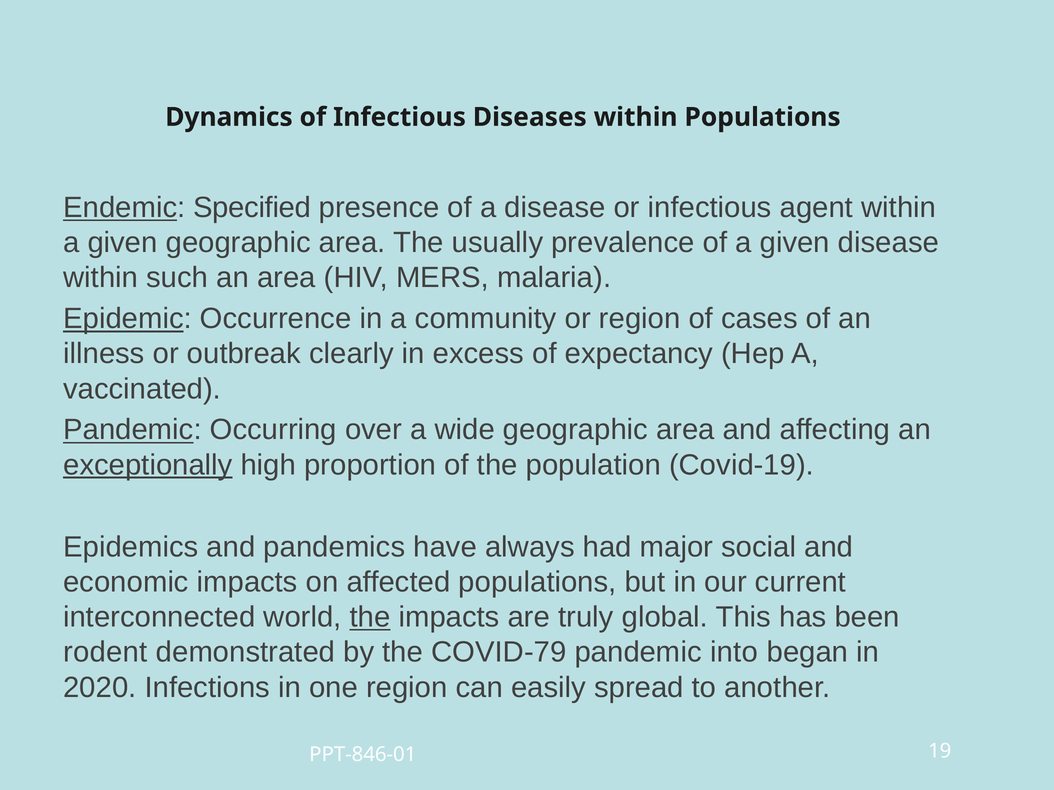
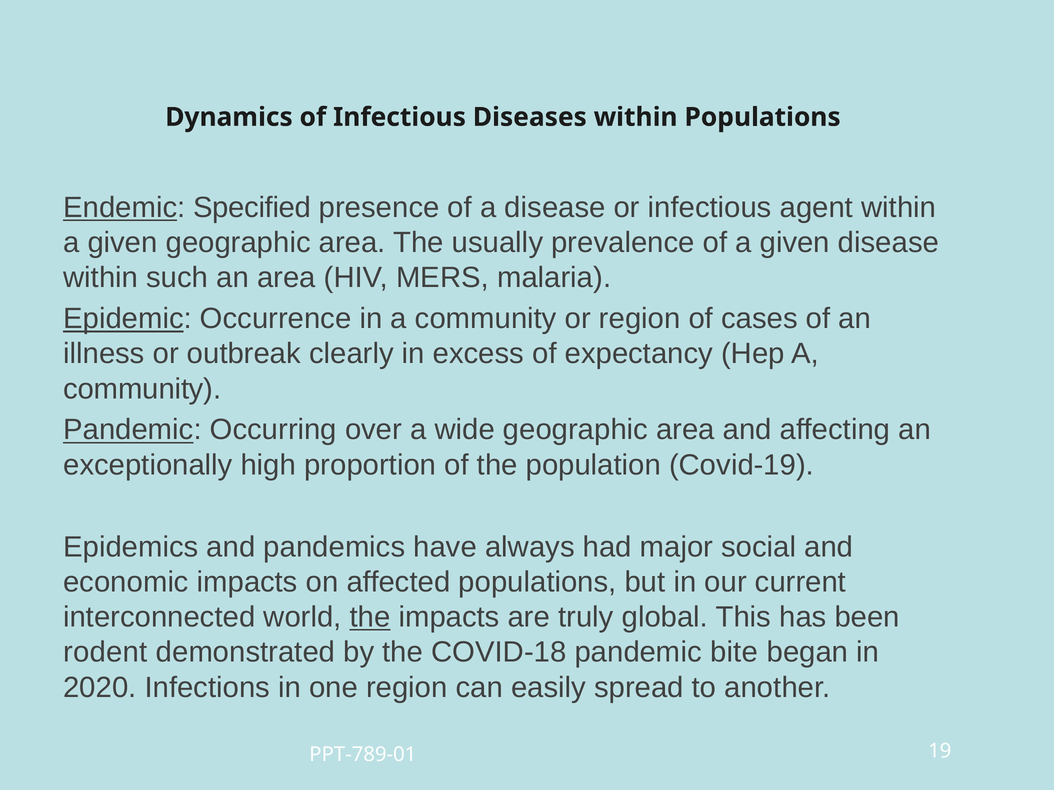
vaccinated: vaccinated -> community (142, 389)
exceptionally underline: present -> none (148, 465)
COVID-79: COVID-79 -> COVID-18 (499, 653)
into: into -> bite (734, 653)
PPT-846-01: PPT-846-01 -> PPT-789-01 (363, 755)
